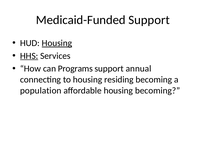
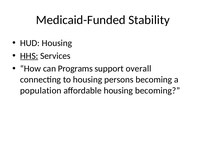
Medicaid-Funded Support: Support -> Stability (149, 20)
Housing underline: present -> none (57, 43)
annual: annual -> overall (139, 69)
residing: residing -> persons (119, 80)
